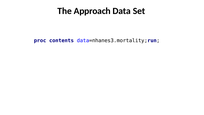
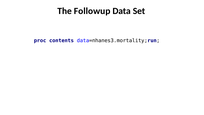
Approach: Approach -> Followup (92, 11)
